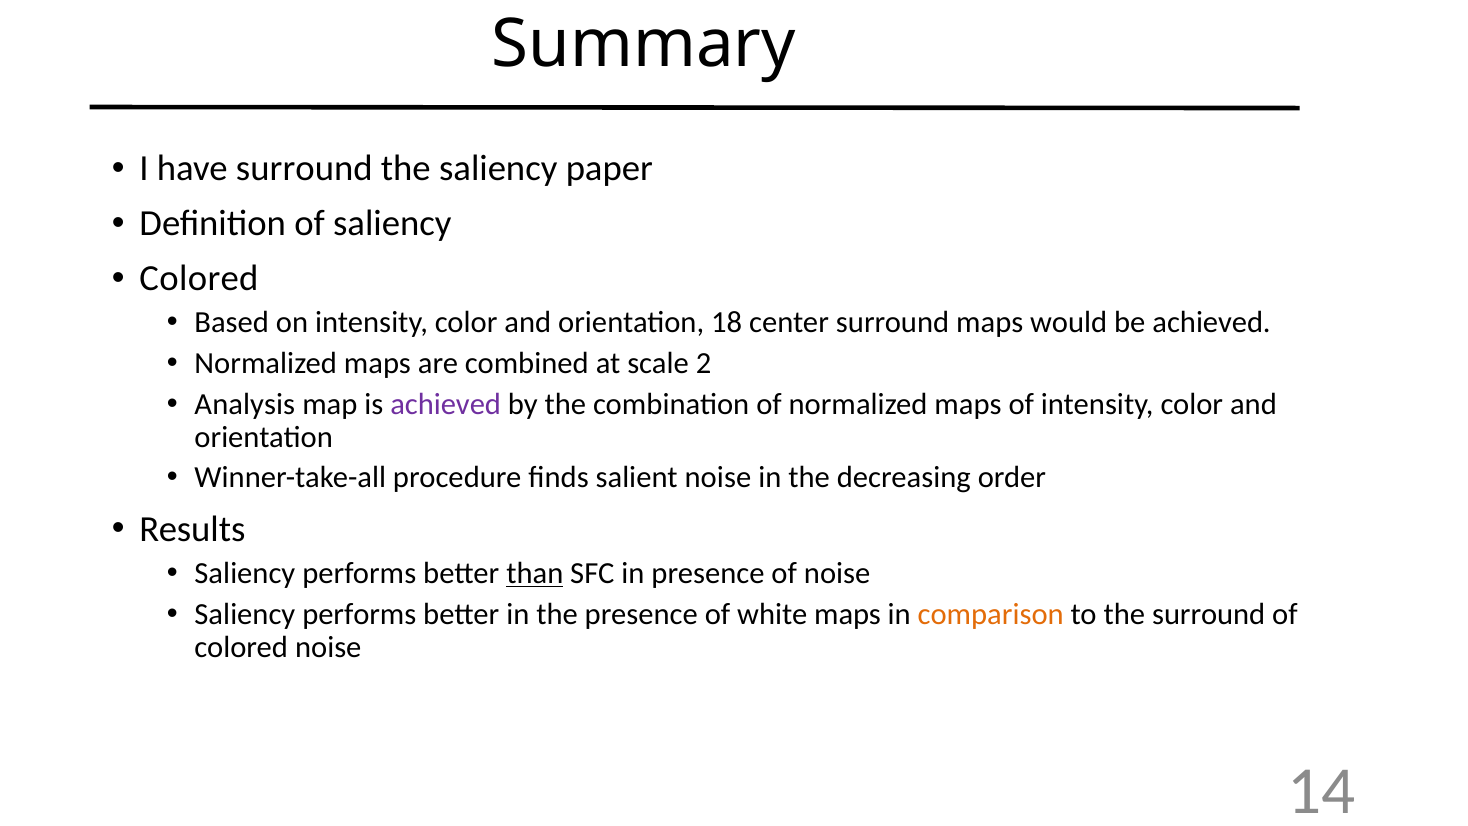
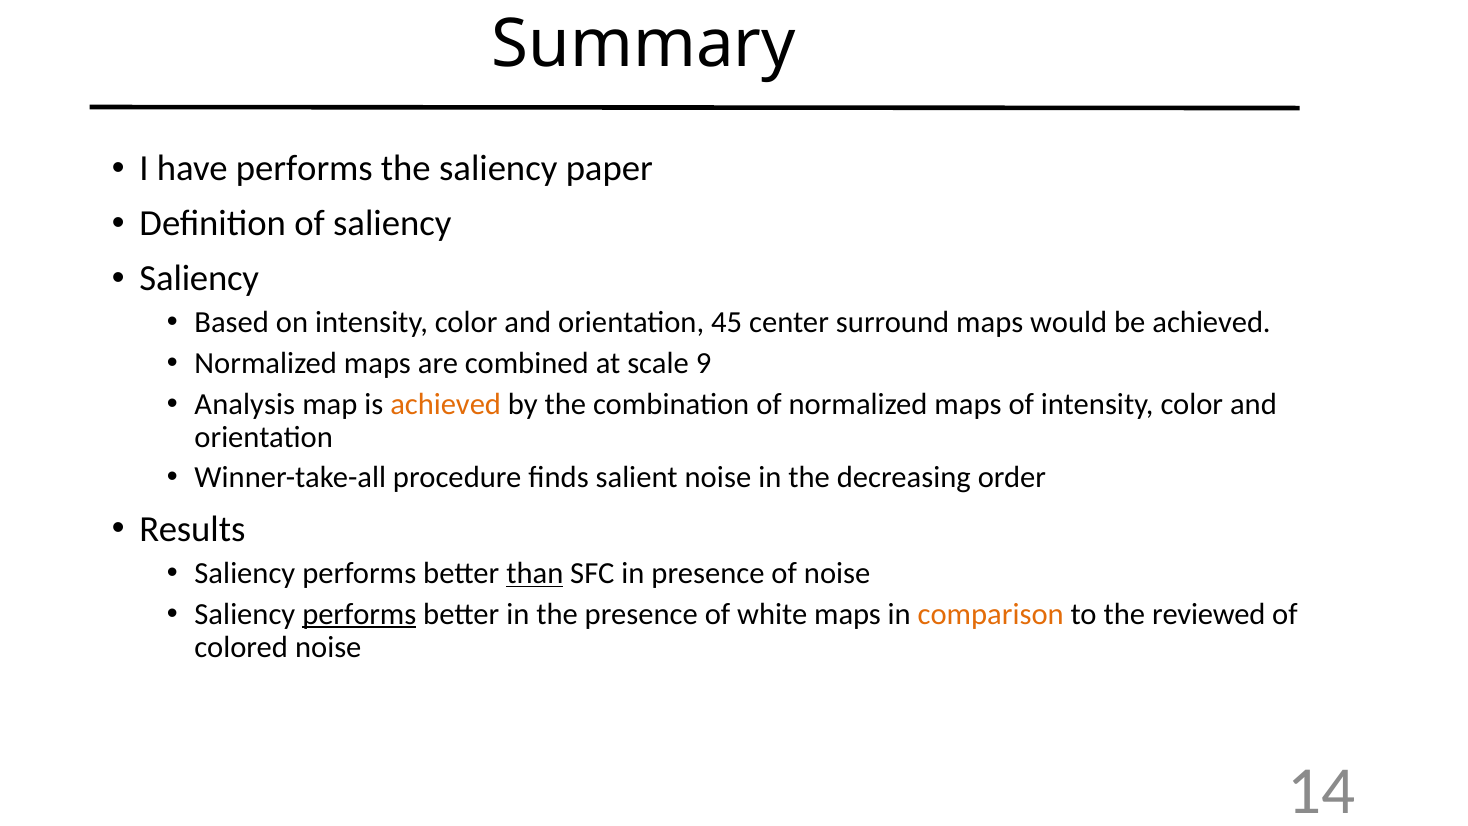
have surround: surround -> performs (304, 169)
Colored: Colored -> Saliency (199, 279)
18: 18 -> 45 (727, 323)
2: 2 -> 9 (704, 363)
achieved colour: purple -> orange (446, 404)
performs underline: none -> present (359, 614)
the surround: surround -> reviewed (1209, 614)
